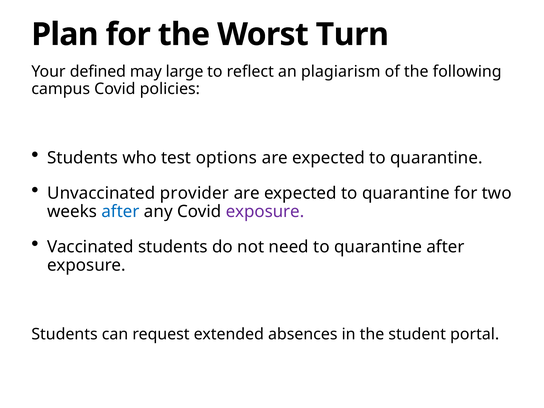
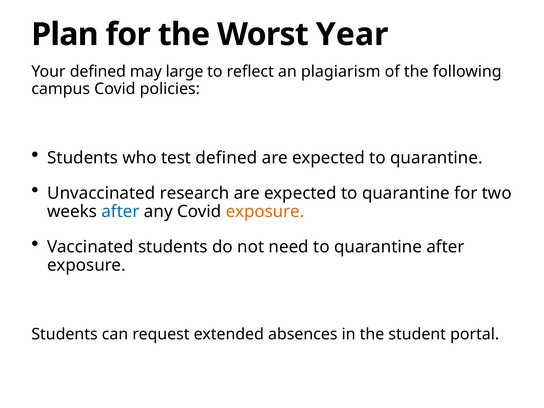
Turn: Turn -> Year (352, 35)
test options: options -> defined (226, 158)
provider: provider -> research (195, 193)
exposure colour: purple -> orange (265, 212)
